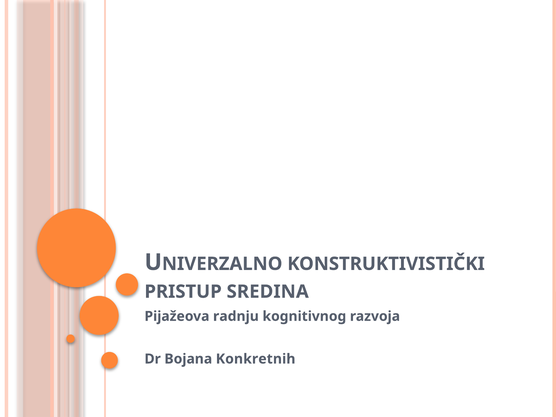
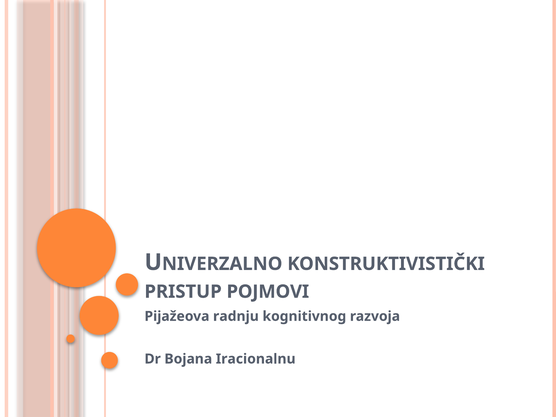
SREDINA: SREDINA -> POJMOVI (268, 292)
Konkretnih: Konkretnih -> Iracionalnu (256, 359)
